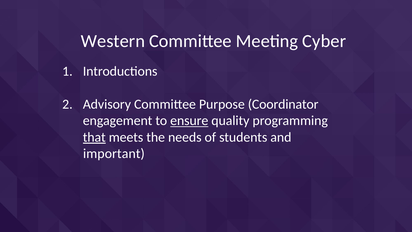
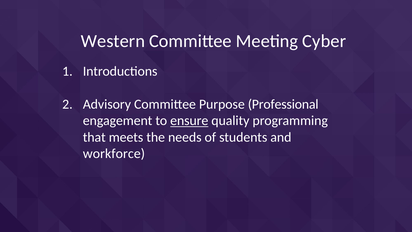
Coordinator: Coordinator -> Professional (283, 104)
that underline: present -> none (94, 137)
important: important -> workforce (114, 154)
